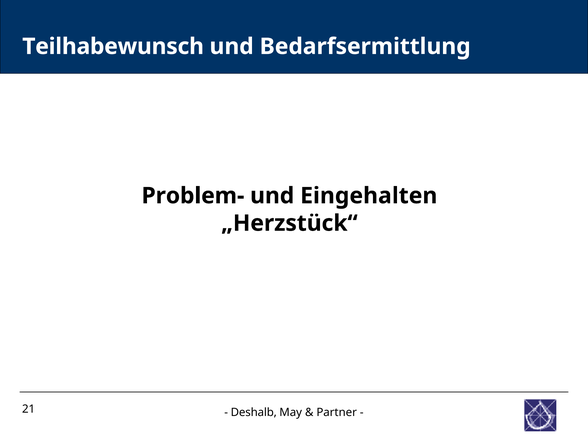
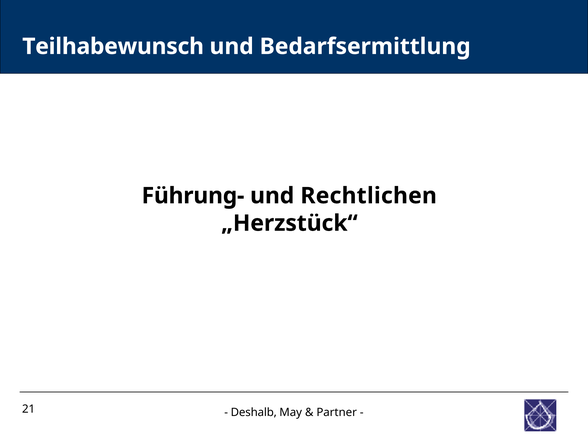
Problem-: Problem- -> Führung- (193, 196)
Eingehalten: Eingehalten -> Rechtlichen (369, 196)
